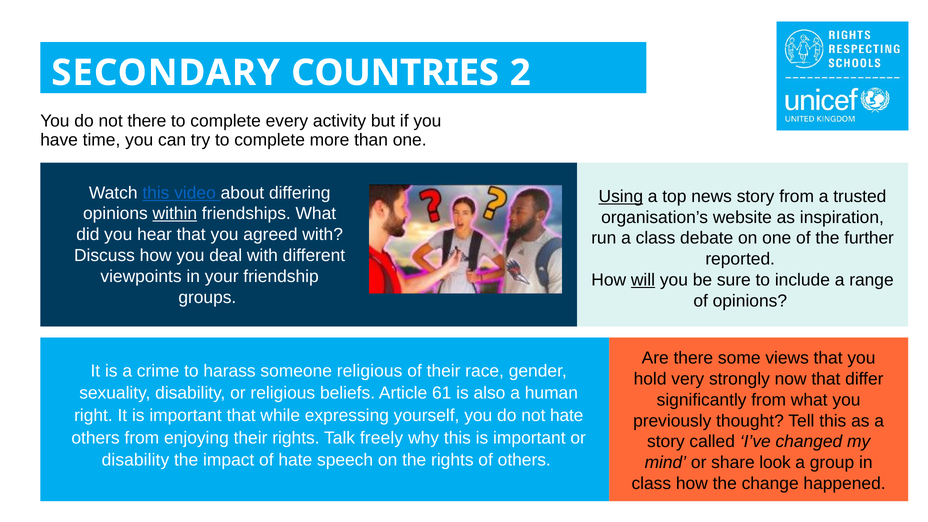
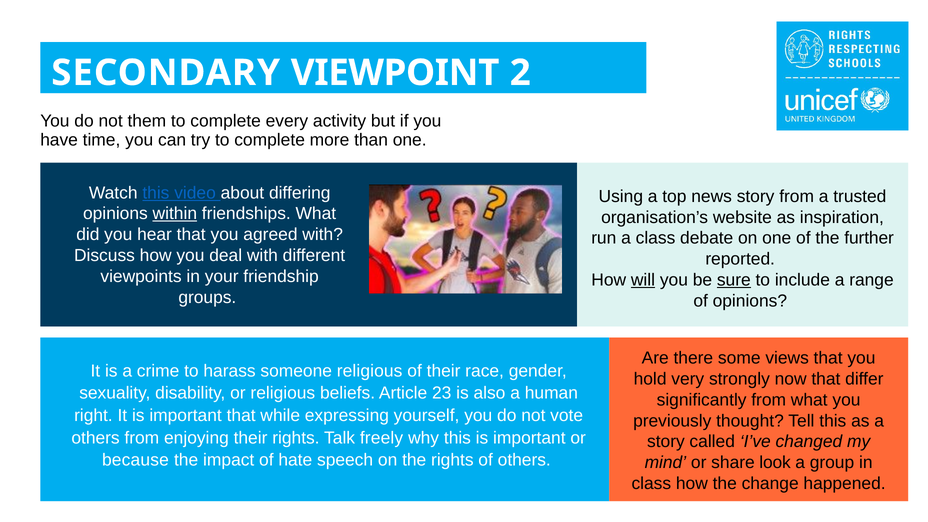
COUNTRIES: COUNTRIES -> VIEWPOINT (395, 73)
not there: there -> them (147, 121)
Using underline: present -> none (621, 196)
sure underline: none -> present (734, 280)
61: 61 -> 23 (442, 393)
not hate: hate -> vote (567, 416)
disability: disability -> because (135, 460)
